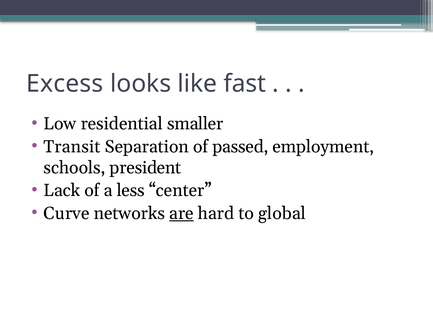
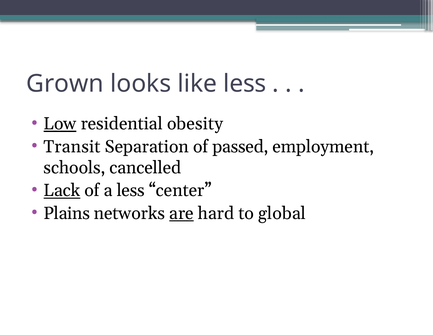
Excess: Excess -> Grown (65, 83)
like fast: fast -> less (245, 83)
Low underline: none -> present (60, 124)
smaller: smaller -> obesity (195, 124)
president: president -> cancelled (145, 167)
Lack underline: none -> present (62, 190)
Curve: Curve -> Plains (67, 213)
